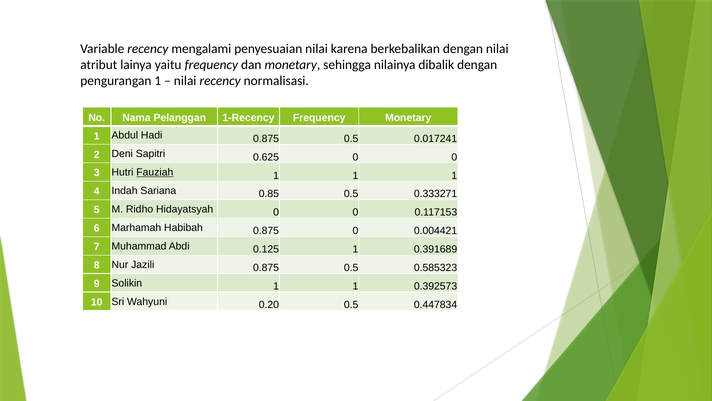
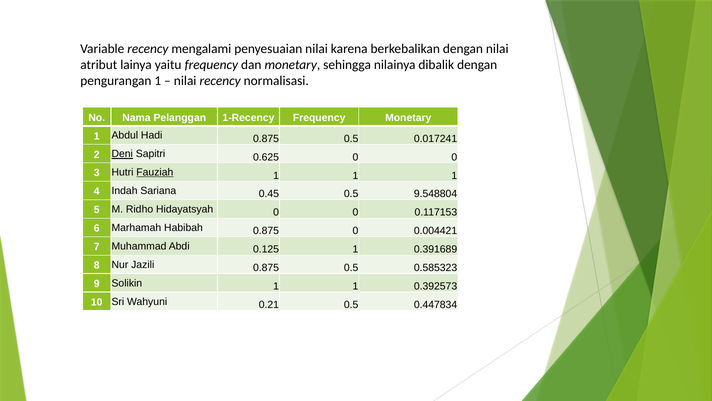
Deni underline: none -> present (122, 154)
0.85: 0.85 -> 0.45 (269, 194)
0.333271: 0.333271 -> 9.548804 (436, 194)
0.20: 0.20 -> 0.21 (269, 304)
